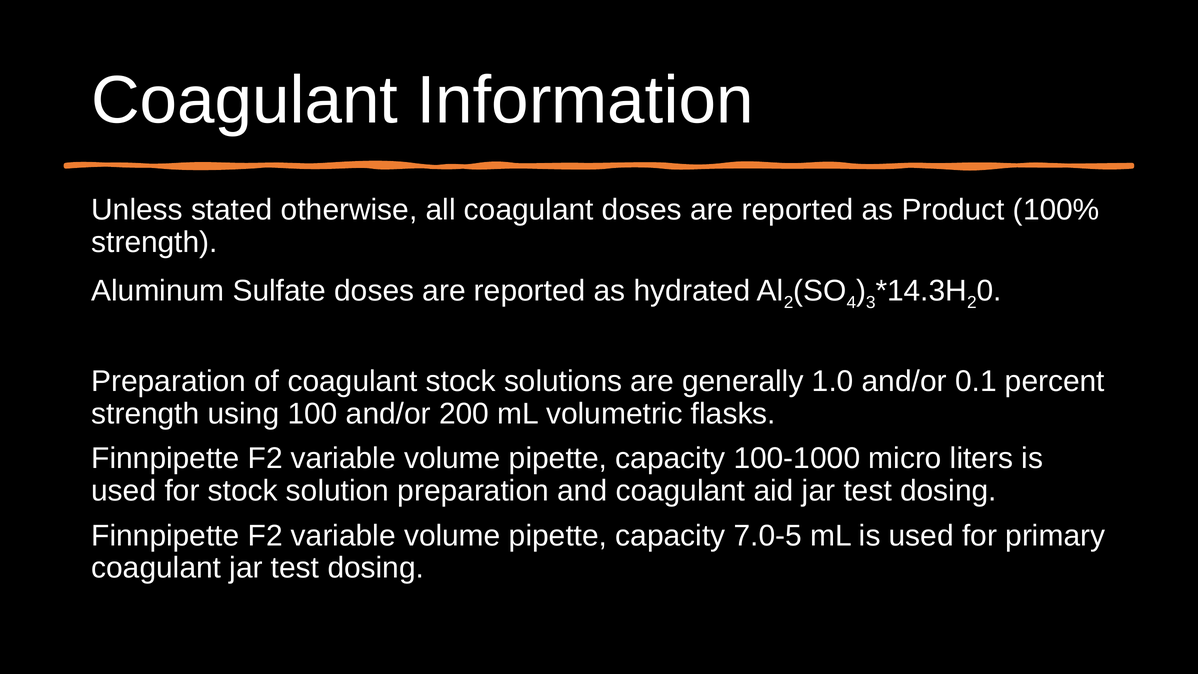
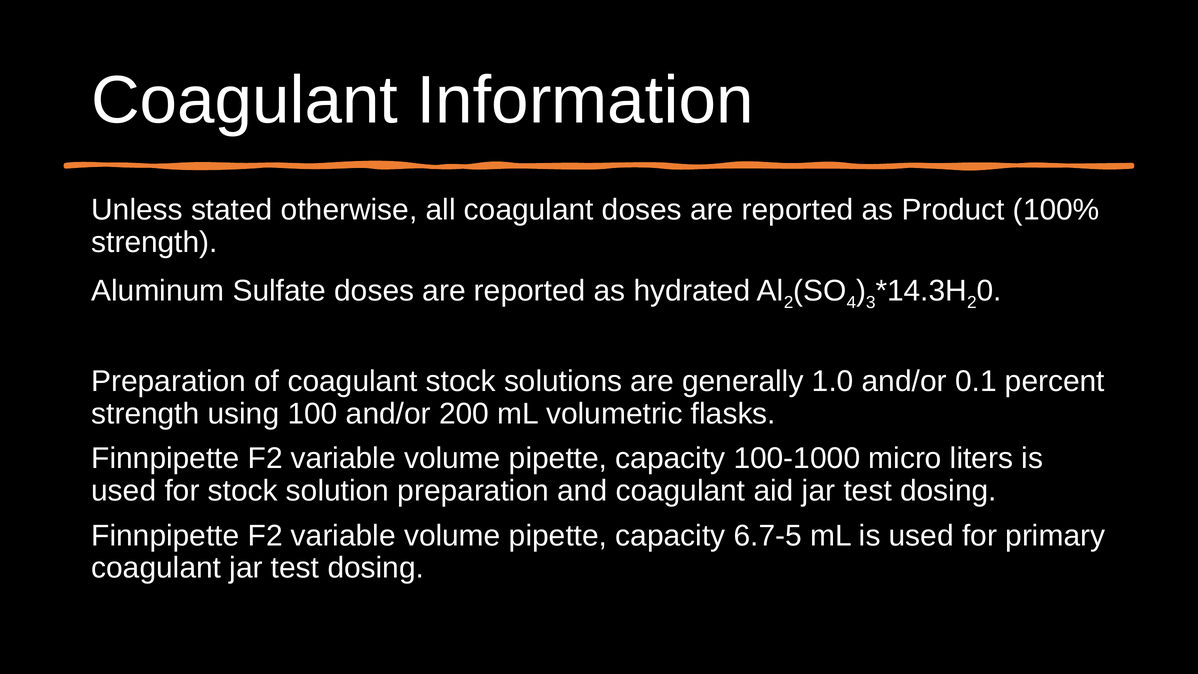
7.0-5: 7.0-5 -> 6.7-5 (768, 536)
